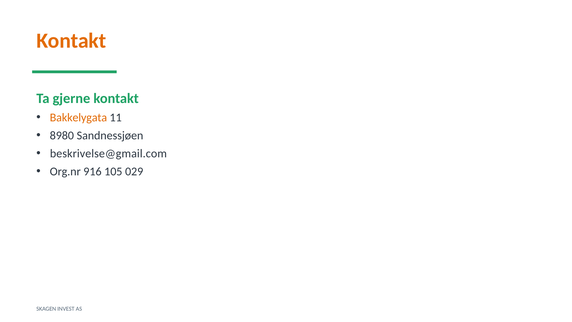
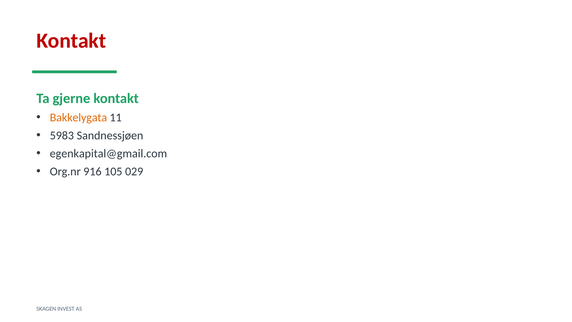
Kontakt colour: orange -> red (71, 41)
8980: 8980 -> 5983 (62, 136)
beskrivelse@gmail.com: beskrivelse@gmail.com -> egenkapital@gmail.com (108, 153)
